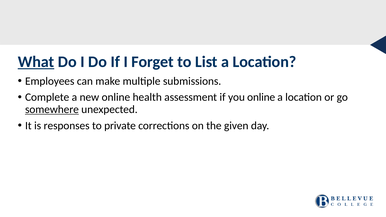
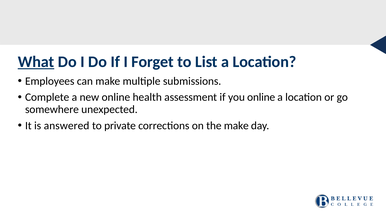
somewhere underline: present -> none (52, 109)
responses: responses -> answered (67, 126)
the given: given -> make (236, 126)
